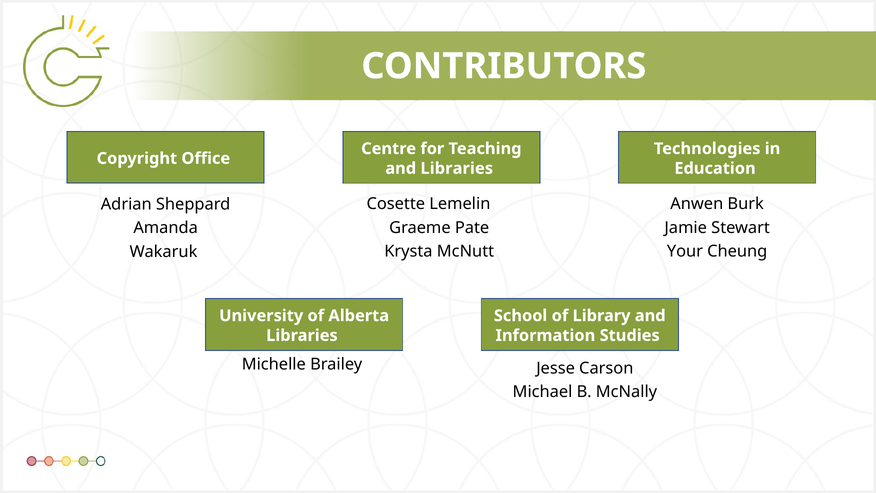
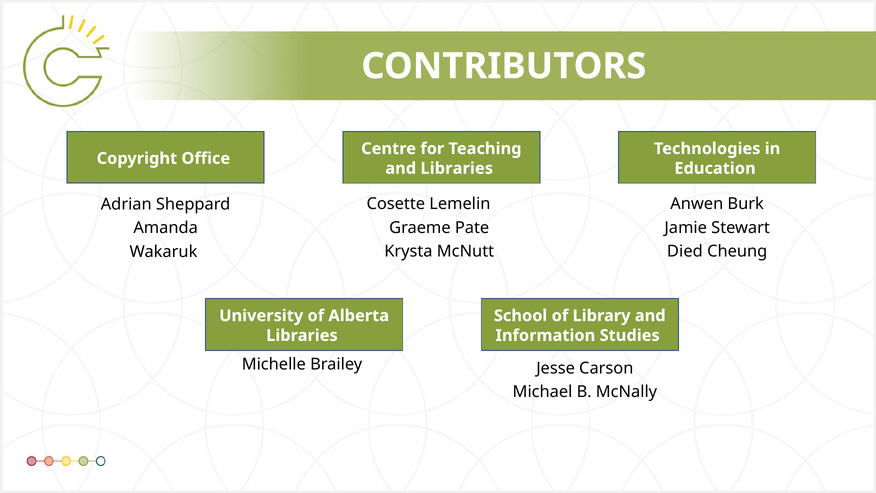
Your: Your -> Died (685, 251)
